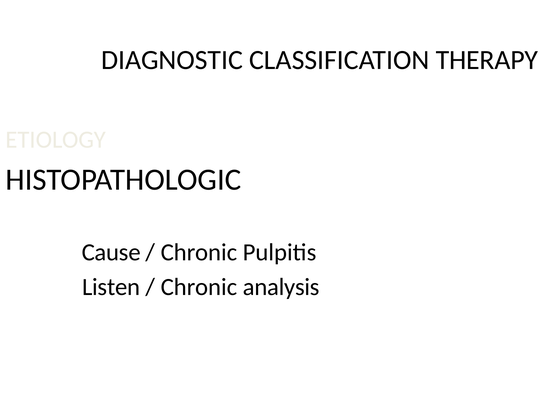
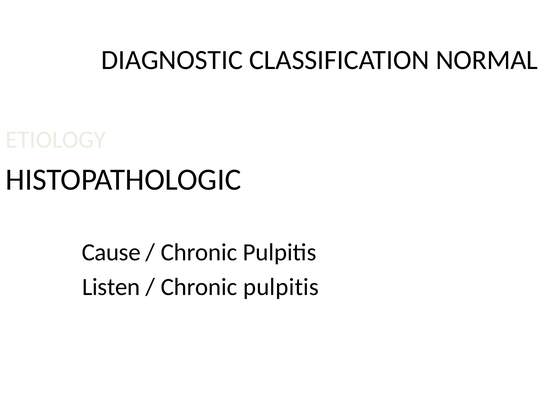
THERAPY: THERAPY -> NORMAL (487, 60)
analysis: analysis -> pulpitis (281, 287)
